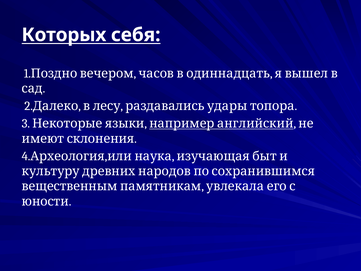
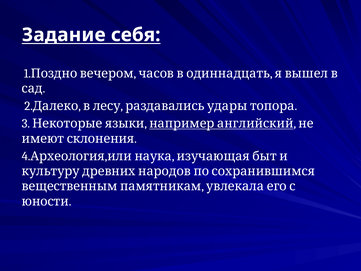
Которых: Которых -> Задание (64, 35)
